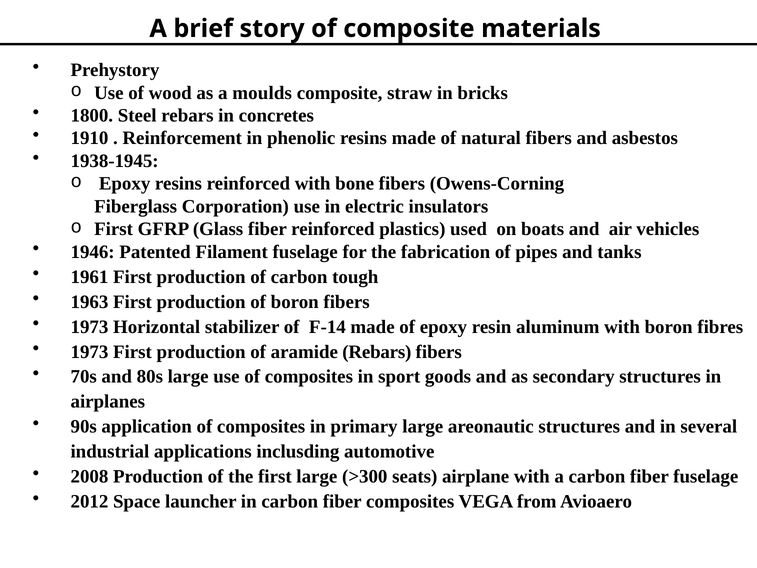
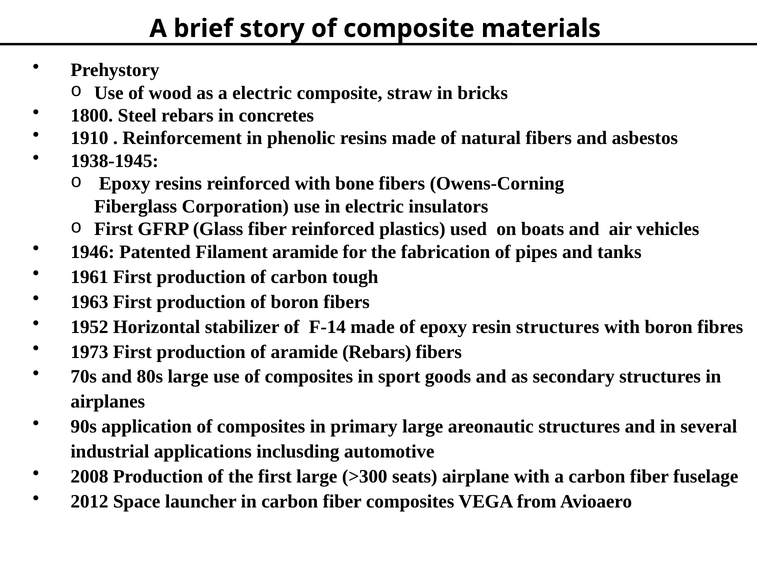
a moulds: moulds -> electric (262, 93)
Filament fuselage: fuselage -> aramide (305, 252)
1973: 1973 -> 1952 (89, 327)
resin aluminum: aluminum -> structures (558, 327)
